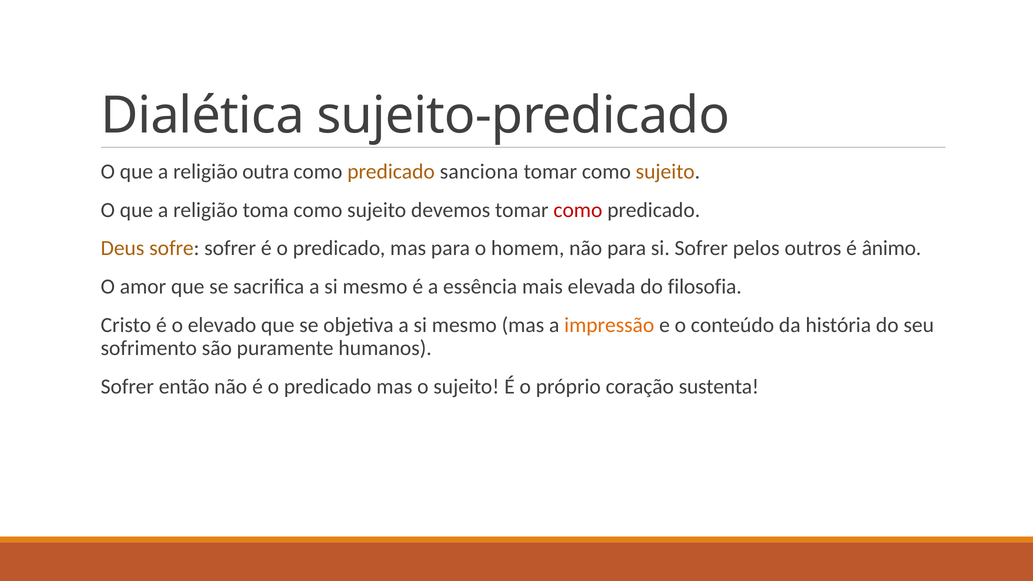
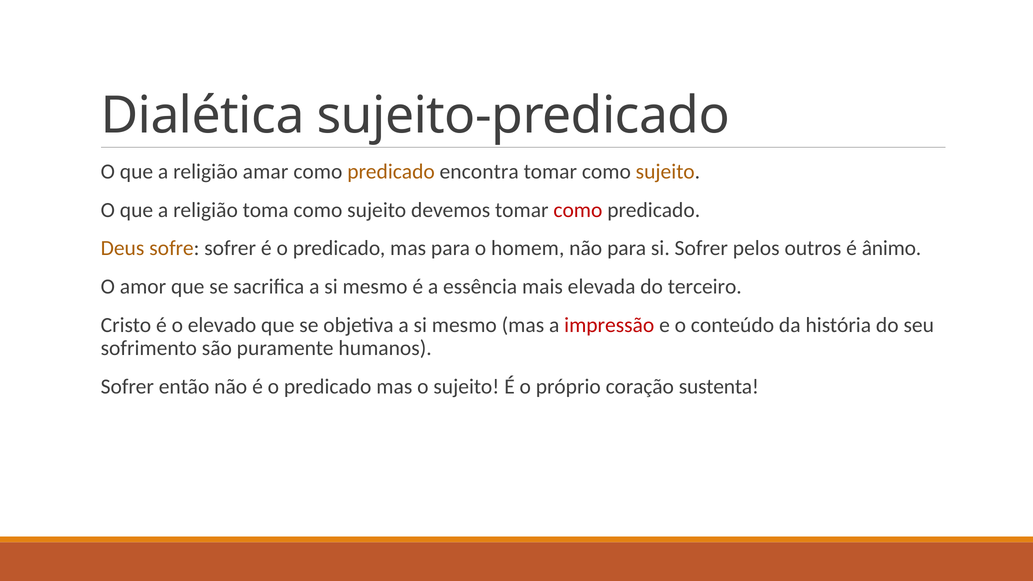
outra: outra -> amar (266, 172)
sanciona: sanciona -> encontra (479, 172)
filosofia: filosofia -> terceiro (705, 287)
impressão colour: orange -> red (609, 325)
